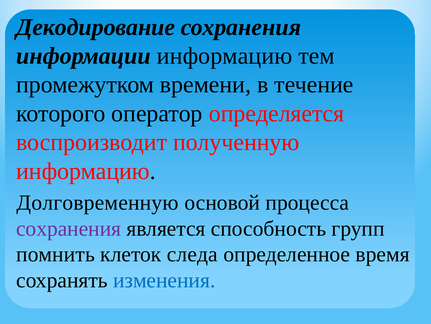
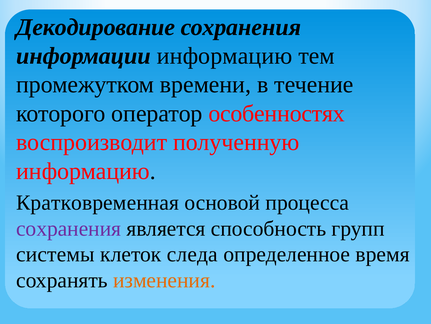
определяется: определяется -> особенностях (277, 113)
Долговременную: Долговременную -> Кратковременная (98, 202)
помнить: помнить -> системы (55, 254)
изменения colour: blue -> orange (164, 280)
